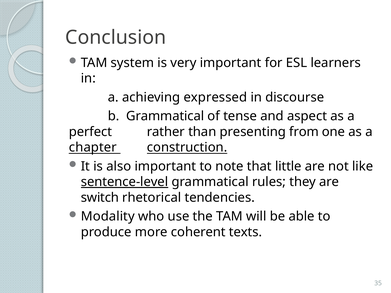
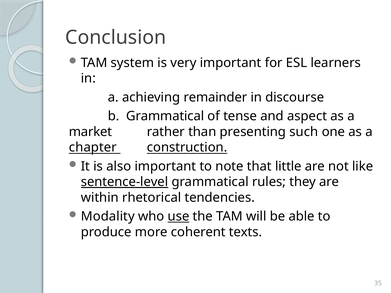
expressed: expressed -> remainder (215, 97)
perfect: perfect -> market (90, 132)
from: from -> such (304, 132)
switch: switch -> within (100, 198)
use underline: none -> present (179, 217)
